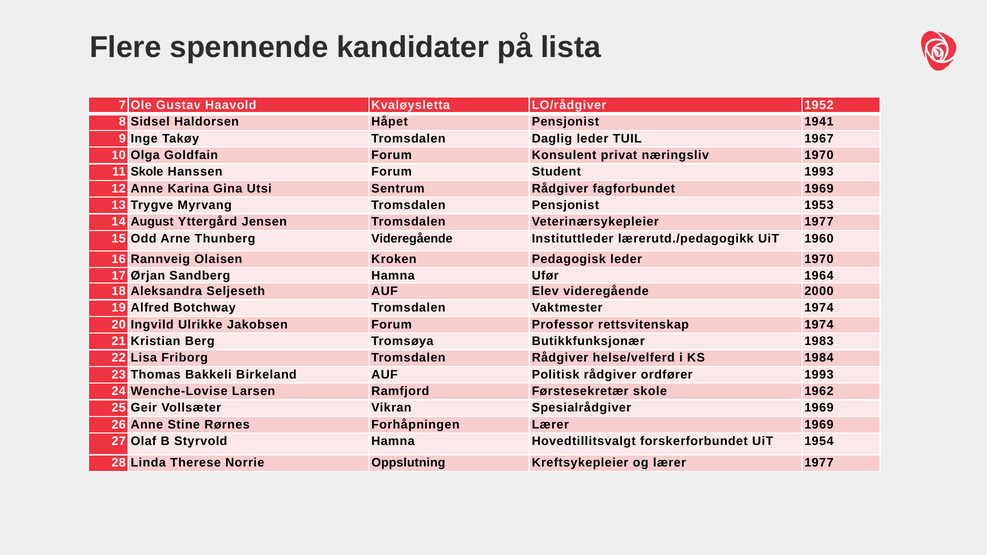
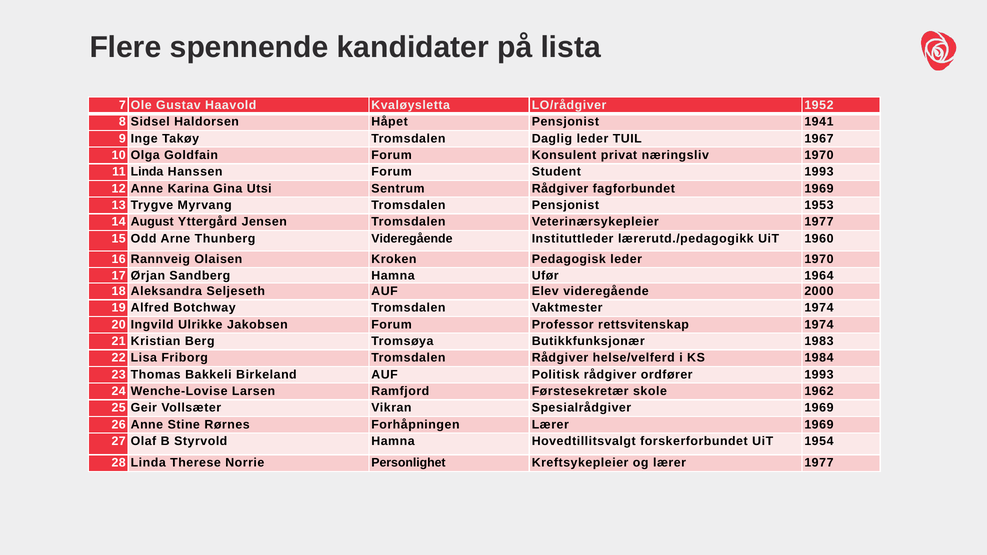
11 Skole: Skole -> Linda (147, 172)
Oppslutning: Oppslutning -> Personlighet (408, 463)
